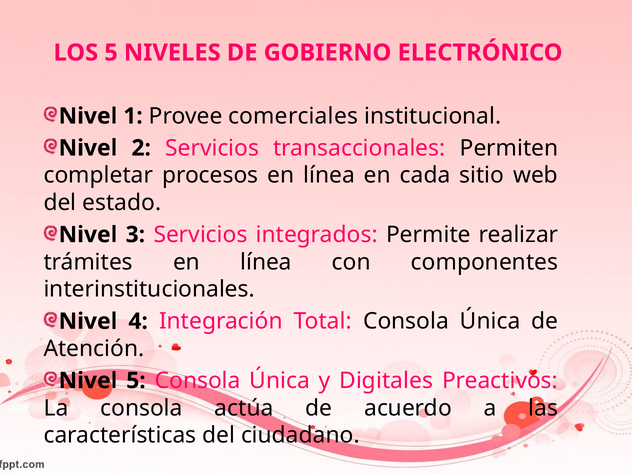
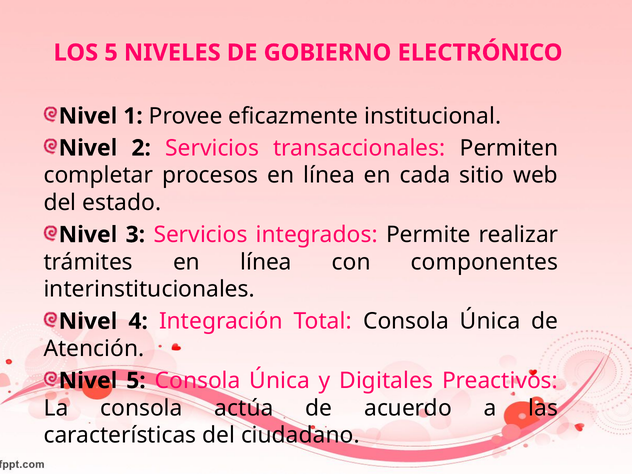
comerciales: comerciales -> eficazmente (293, 116)
